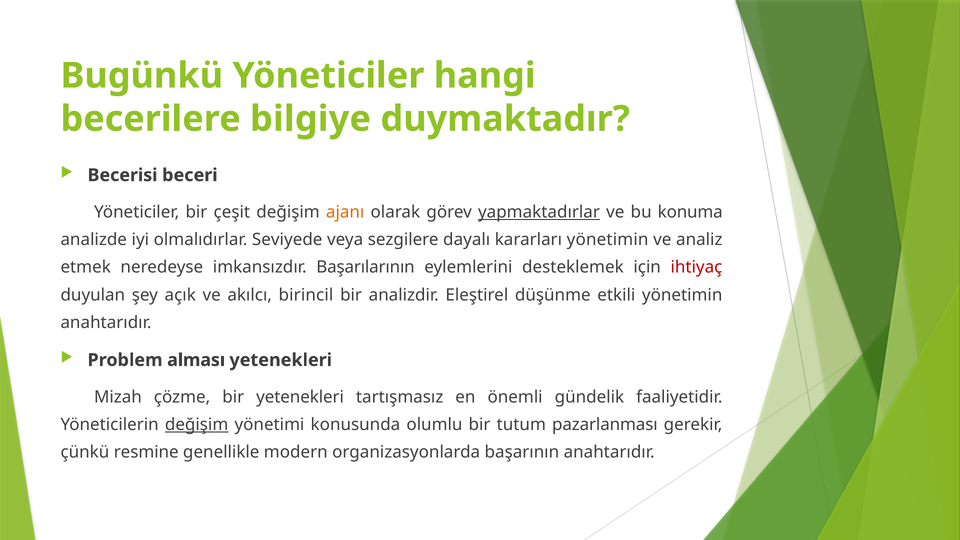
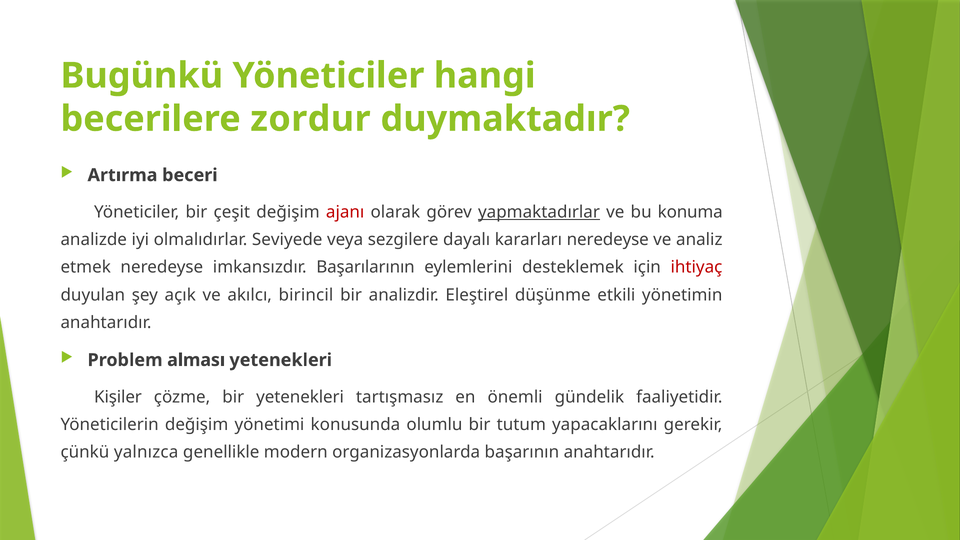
bilgiye: bilgiye -> zordur (310, 119)
Becerisi: Becerisi -> Artırma (123, 175)
ajanı colour: orange -> red (345, 212)
kararları yönetimin: yönetimin -> neredeyse (608, 240)
Mizah: Mizah -> Kişiler (118, 397)
değişim underline: present -> none (197, 425)
pazarlanması: pazarlanması -> yapacaklarını (605, 425)
resmine: resmine -> yalnızca (146, 452)
